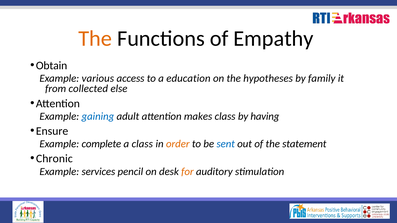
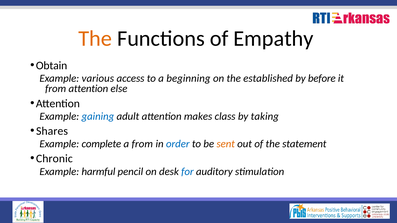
education: education -> beginning (188, 78)
hypotheses: hypotheses -> established (268, 78)
family: family -> before (322, 78)
from collected: collected -> attention (88, 89)
having: having -> taking (265, 116)
Ensure: Ensure -> Shares (52, 131)
a class: class -> from (142, 144)
order colour: orange -> blue (178, 144)
sent colour: blue -> orange (226, 144)
services: services -> harmful (98, 172)
for colour: orange -> blue (187, 172)
